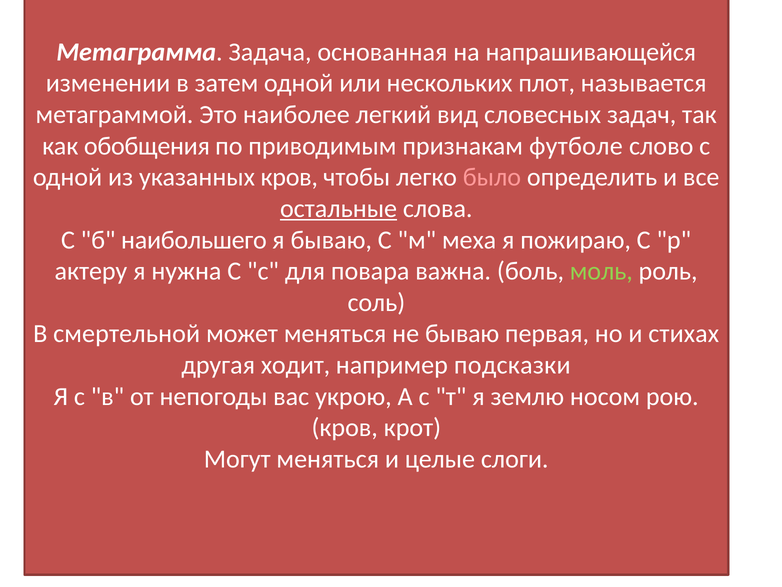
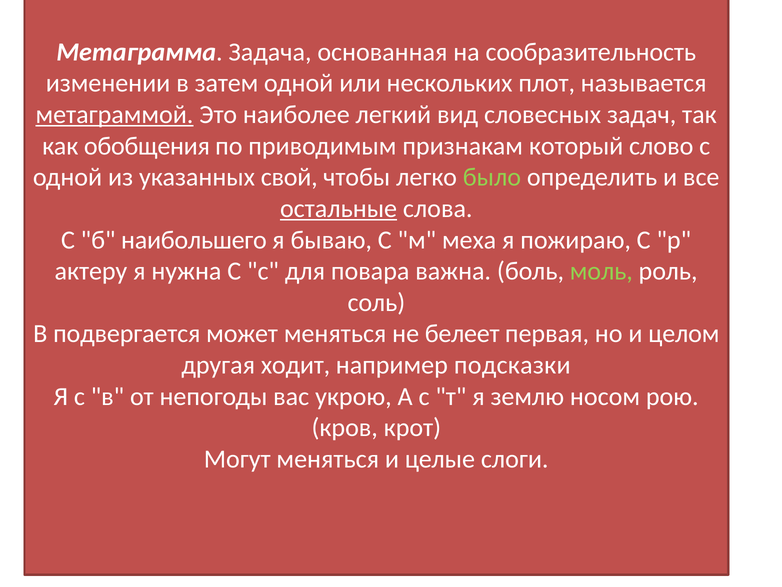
напрашивающейся: напрашивающейся -> сообразительность (591, 52)
метаграммой underline: none -> present (114, 115)
футболе: футболе -> который (576, 146)
указанных кров: кров -> свой (289, 177)
было colour: pink -> light green (492, 177)
смертельной: смертельной -> подвергается (127, 334)
не бываю: бываю -> белеет (462, 334)
стихах: стихах -> целом (684, 334)
